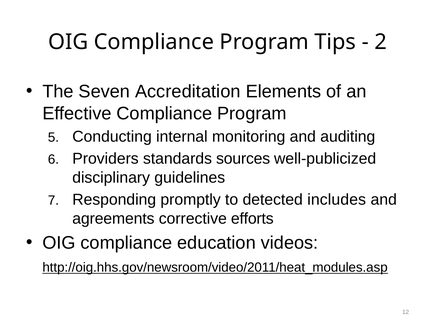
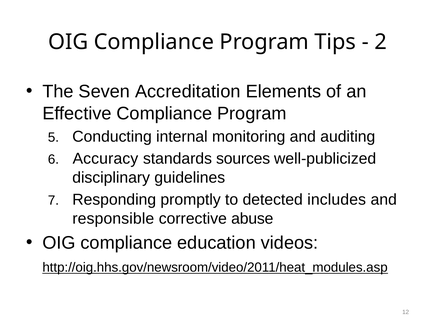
Providers: Providers -> Accuracy (105, 158)
agreements: agreements -> responsible (113, 218)
efforts: efforts -> abuse (252, 218)
